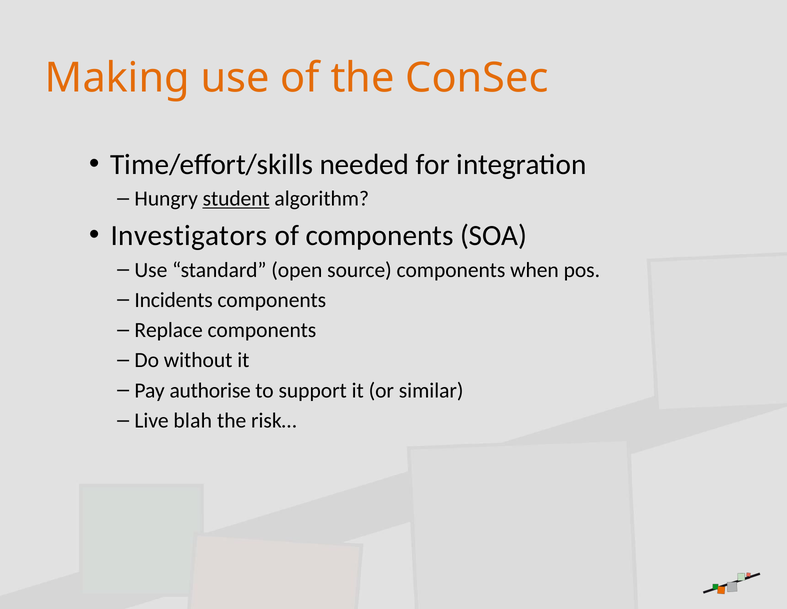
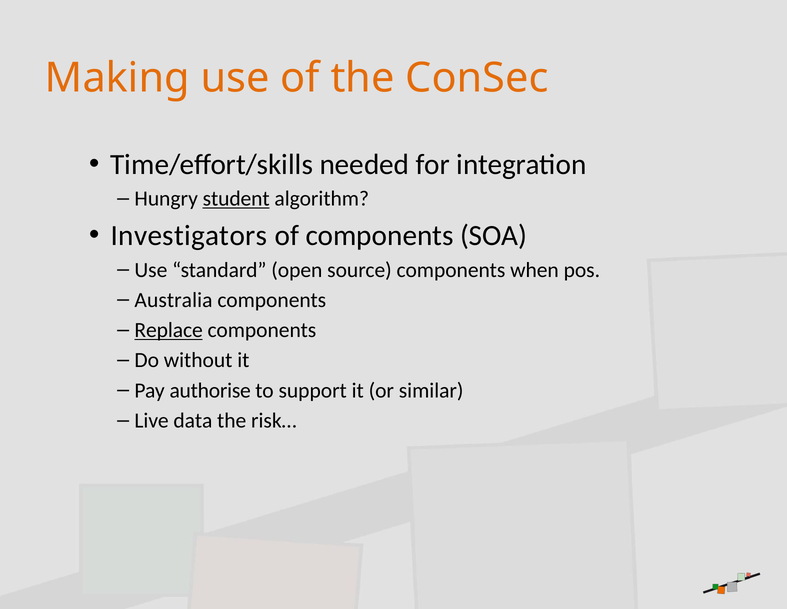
Incidents: Incidents -> Australia (173, 300)
Replace underline: none -> present (169, 330)
blah: blah -> data (193, 420)
